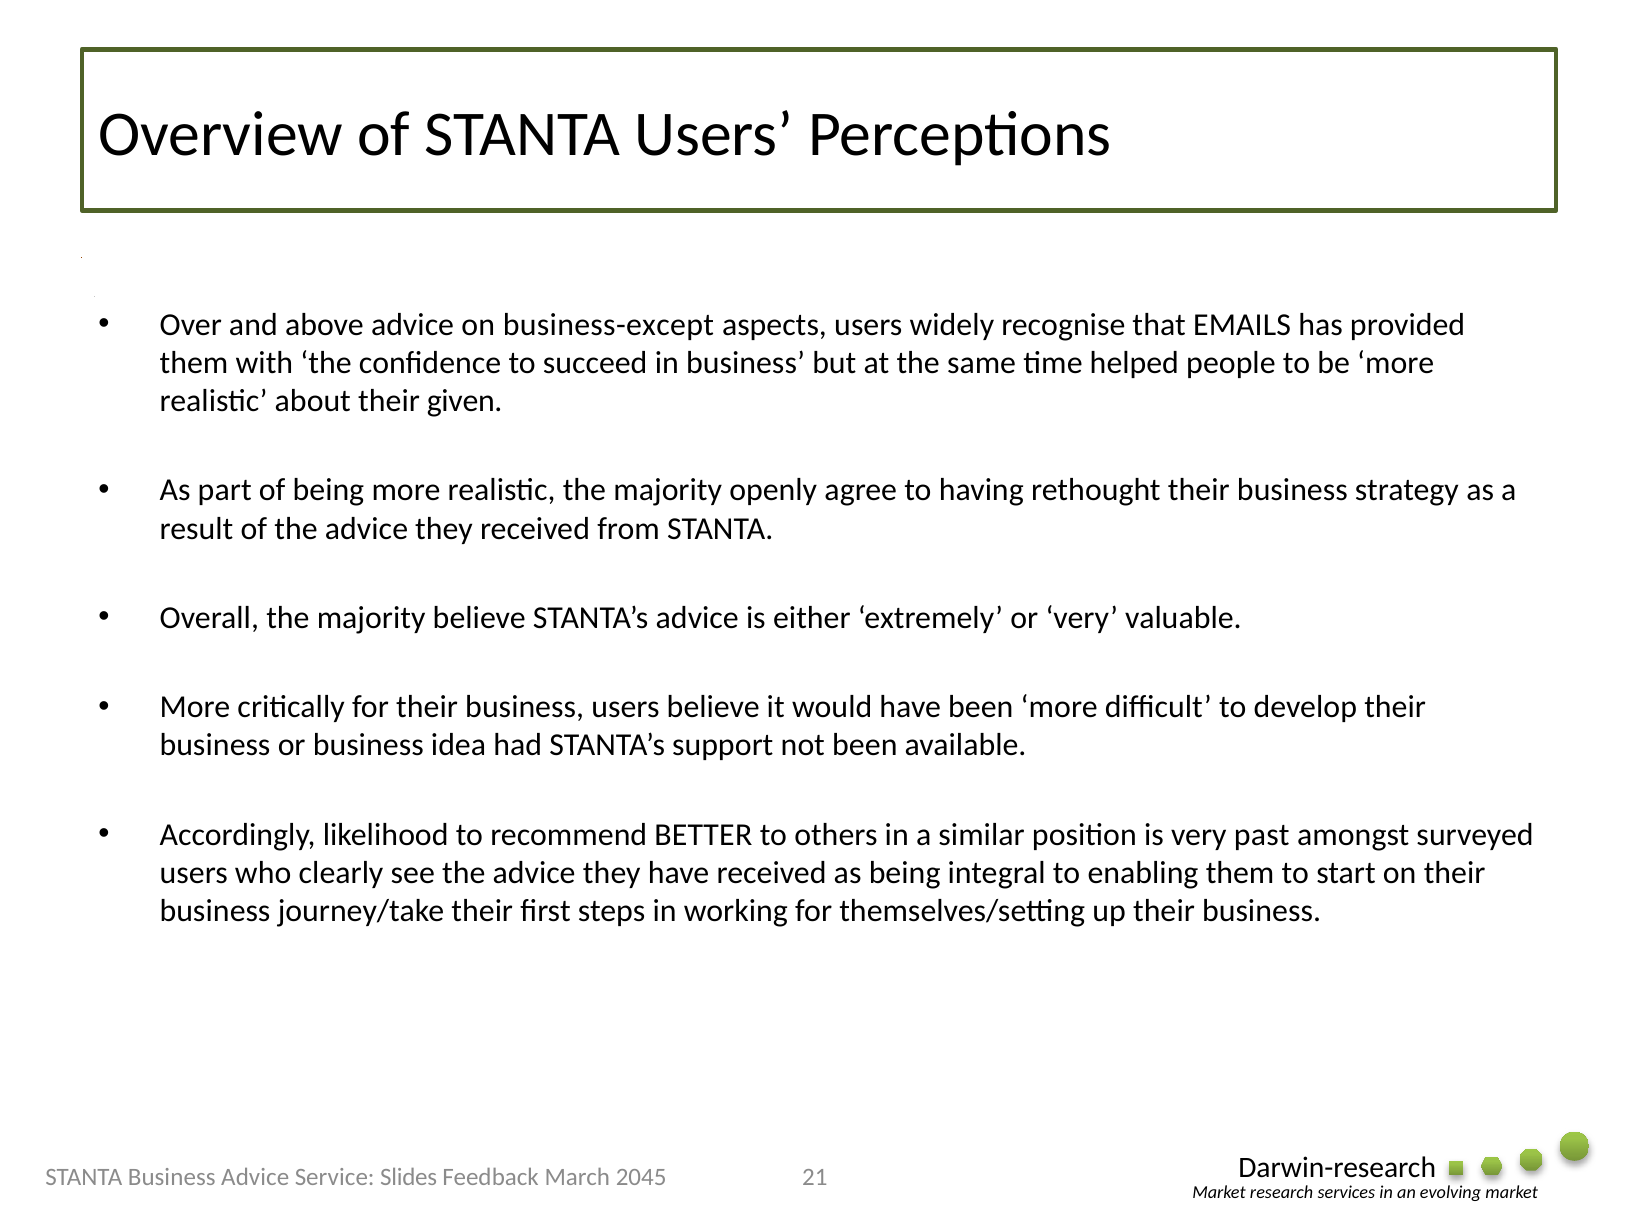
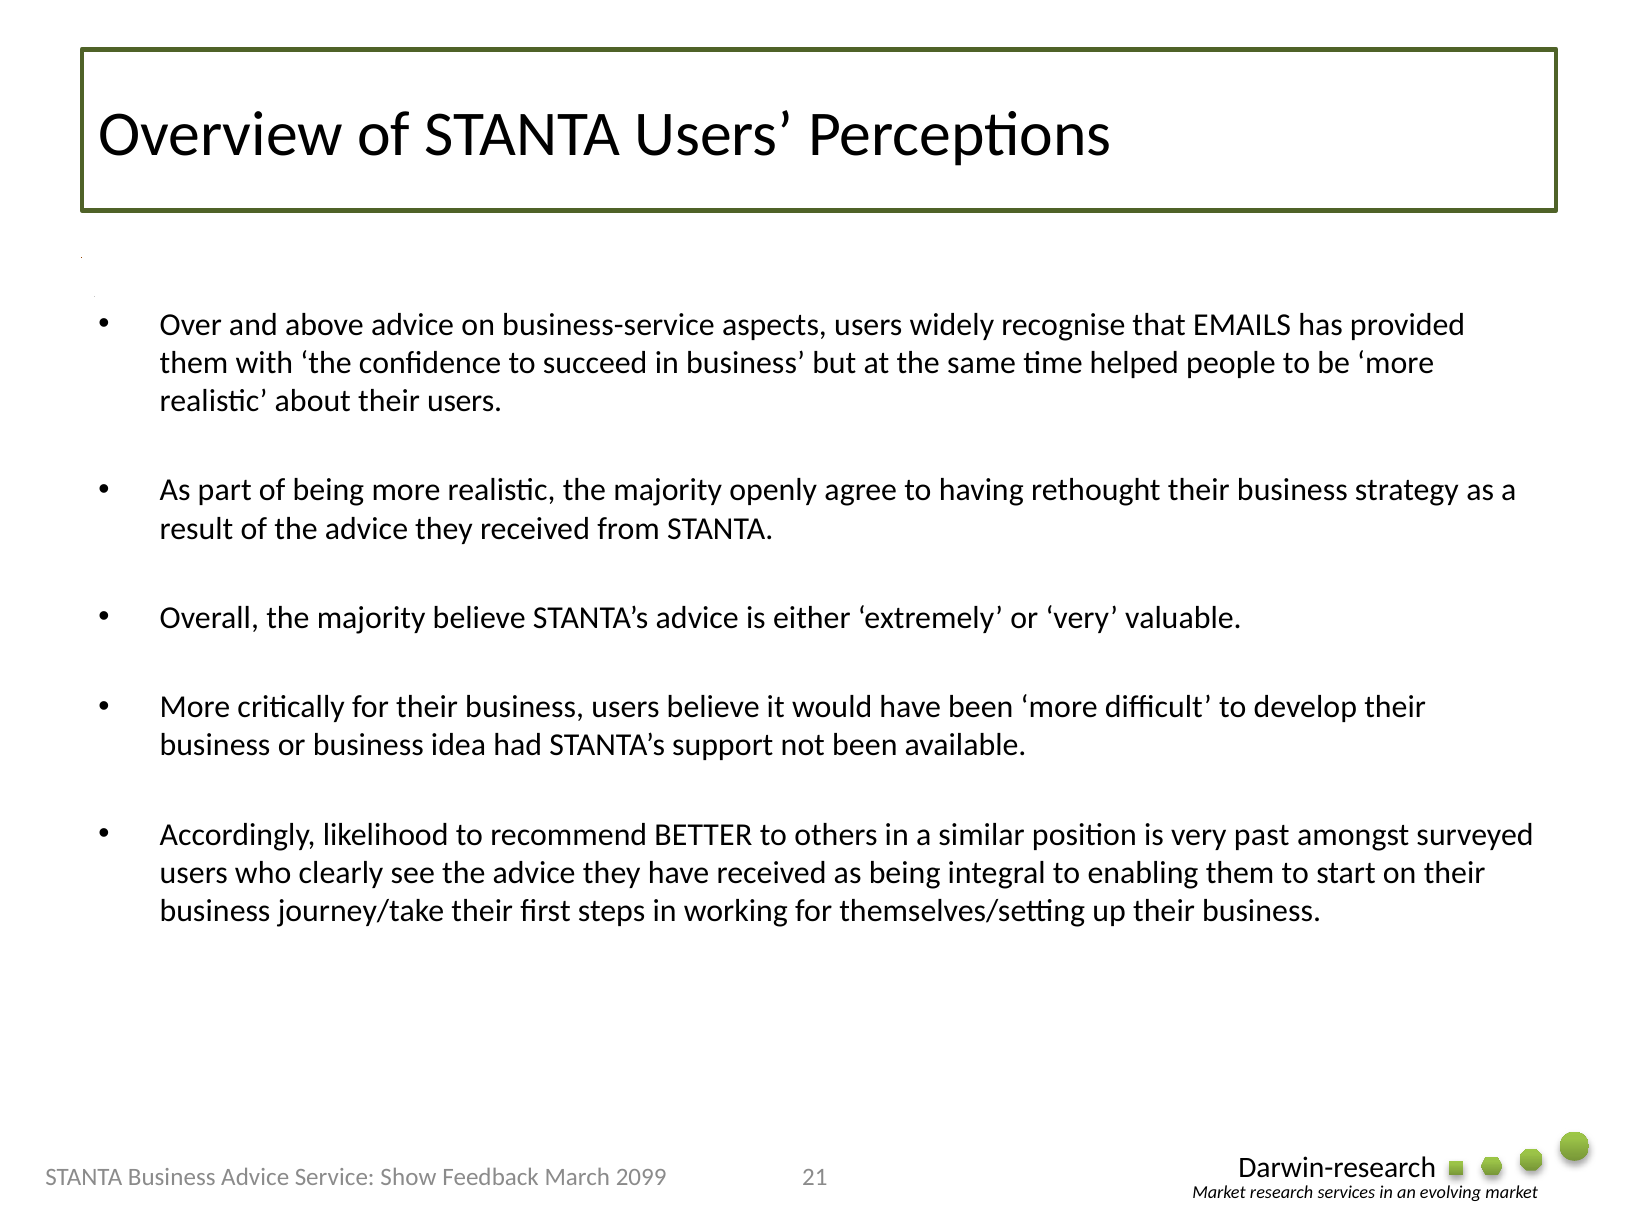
business-except: business-except -> business-service (608, 324)
their given: given -> users (465, 401)
Slides: Slides -> Show (408, 1177)
2045: 2045 -> 2099 (641, 1177)
